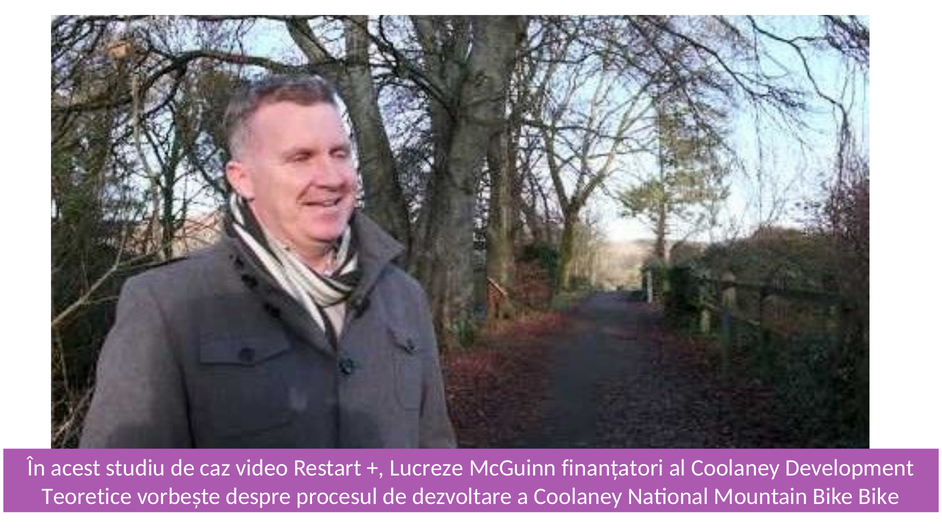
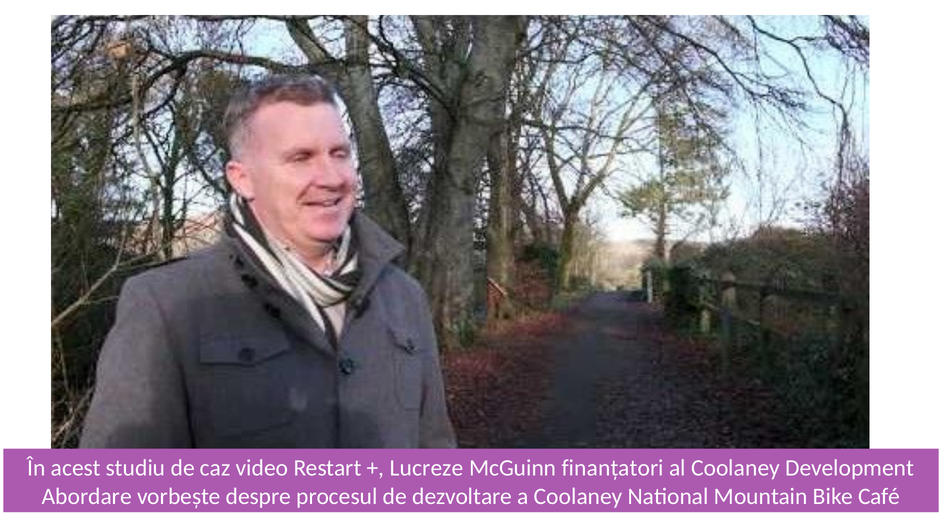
Teoretice: Teoretice -> Abordare (87, 496)
Bike Bike: Bike -> Café (879, 496)
